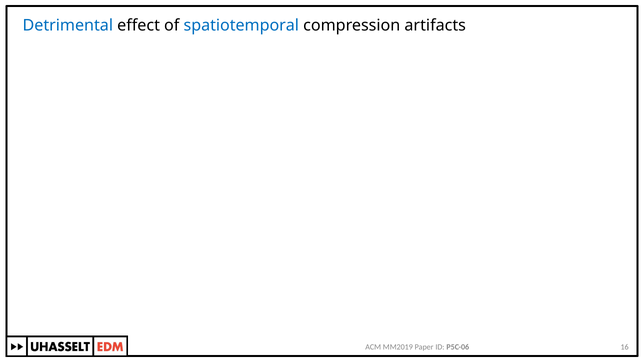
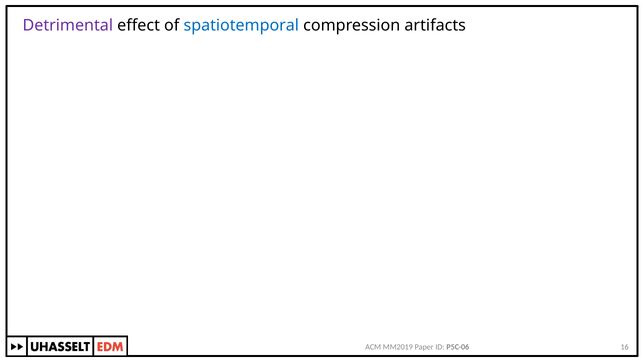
Detrimental colour: blue -> purple (68, 26)
